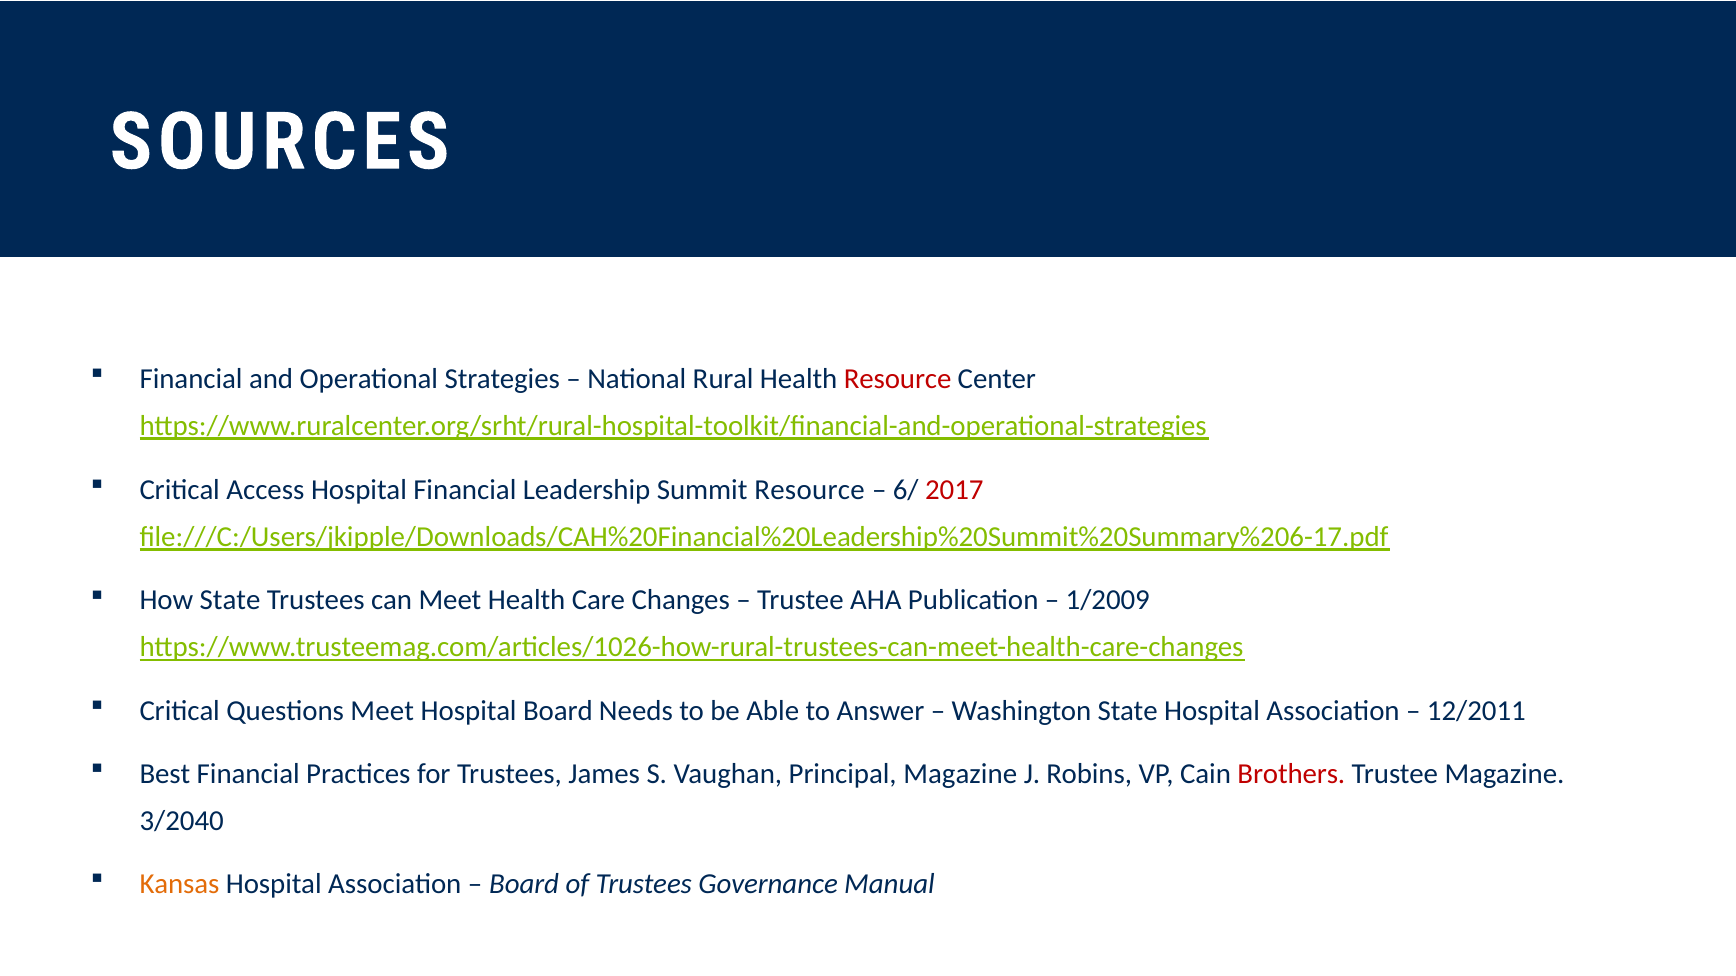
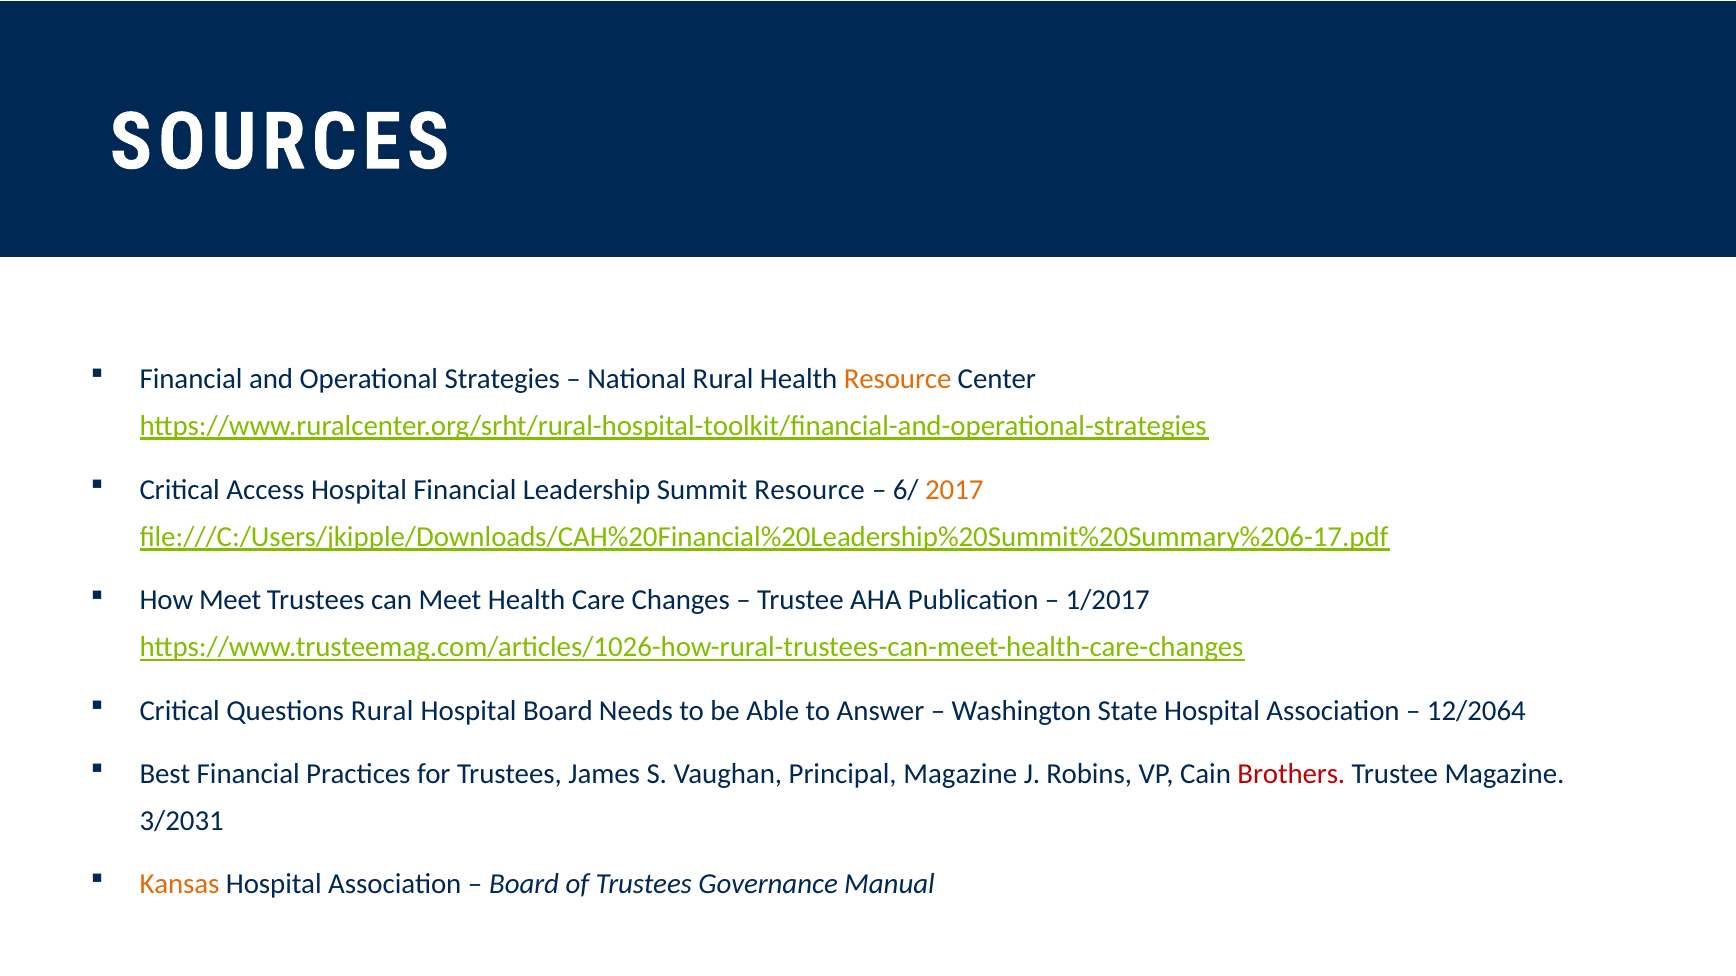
Resource colour: red -> orange (898, 379)
2017 colour: red -> orange (954, 490)
How State: State -> Meet (230, 601)
1/2009: 1/2009 -> 1/2017 (1108, 601)
Questions Meet: Meet -> Rural (382, 711)
12/2011: 12/2011 -> 12/2064 (1476, 711)
3/2040: 3/2040 -> 3/2031 (182, 821)
